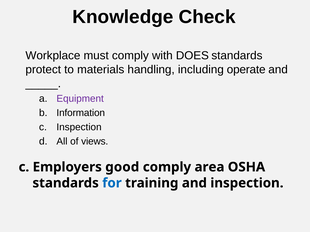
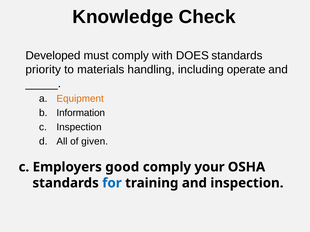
Workplace: Workplace -> Developed (53, 56)
protect: protect -> priority (43, 70)
Equipment colour: purple -> orange (80, 99)
views: views -> given (95, 142)
area: area -> your (210, 167)
